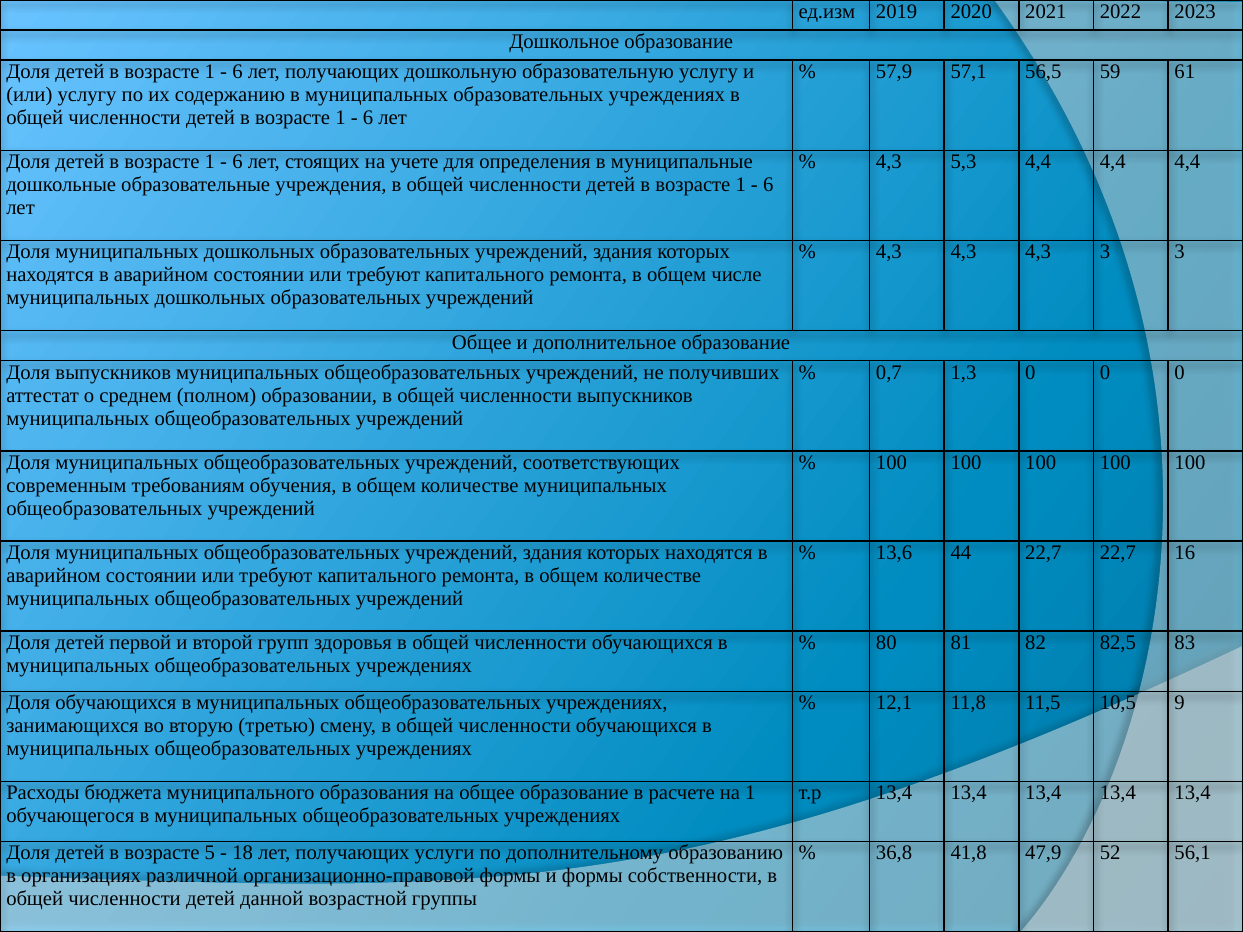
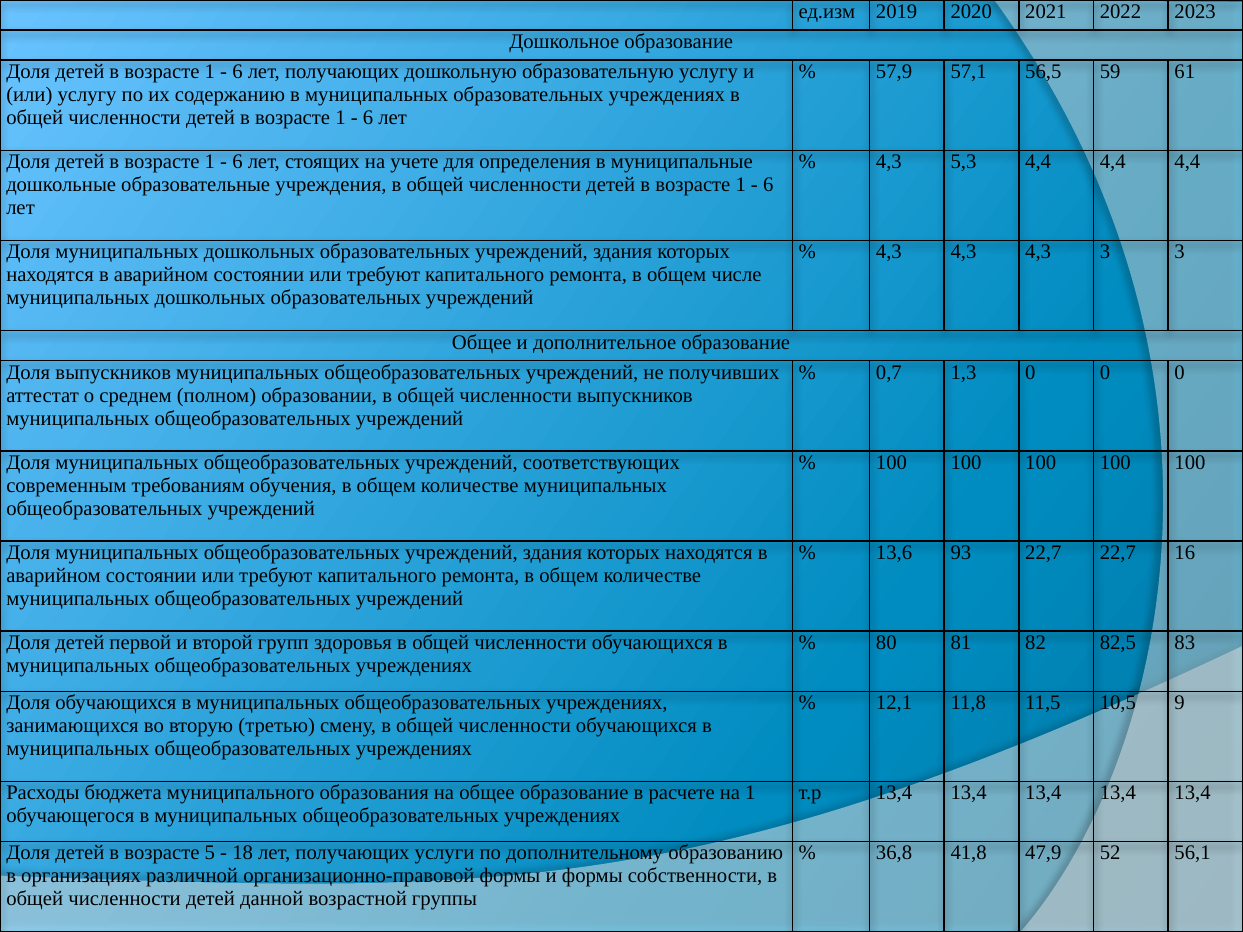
44: 44 -> 93 (961, 553)
